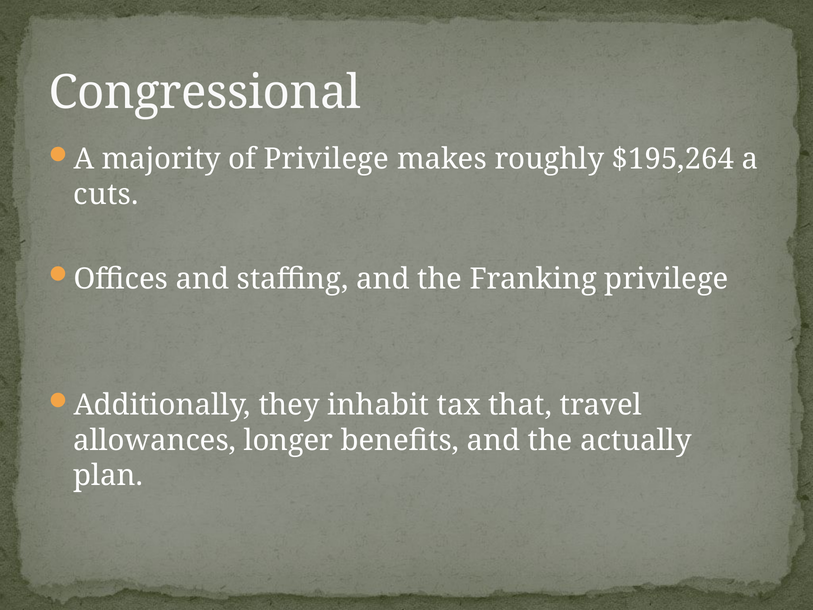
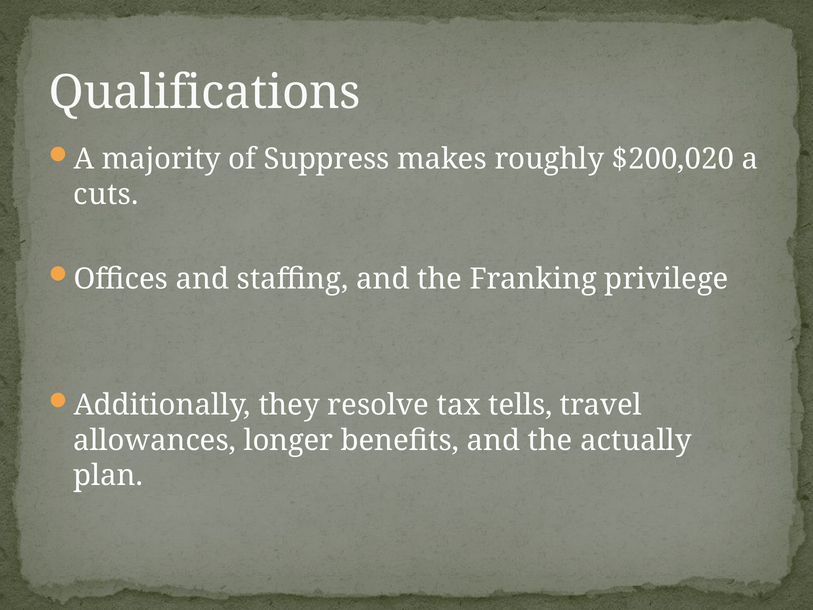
Congressional: Congressional -> Qualifications (205, 93)
of Privilege: Privilege -> Suppress (327, 159)
$195,264: $195,264 -> $200,020 (673, 159)
inhabit: inhabit -> resolve (378, 405)
that: that -> tells (520, 405)
